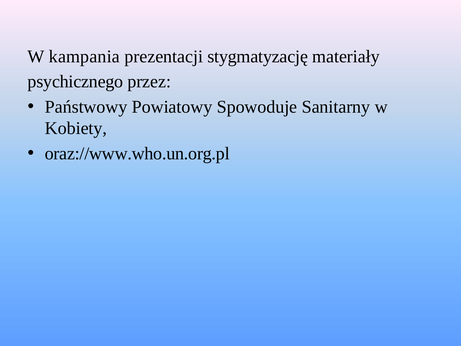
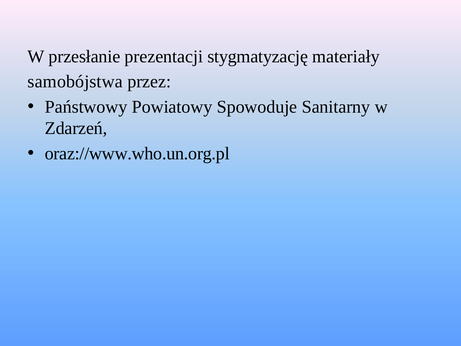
kampania: kampania -> przesłanie (84, 56)
psychicznego: psychicznego -> samobójstwa (75, 82)
Kobiety: Kobiety -> Zdarzeń (76, 128)
